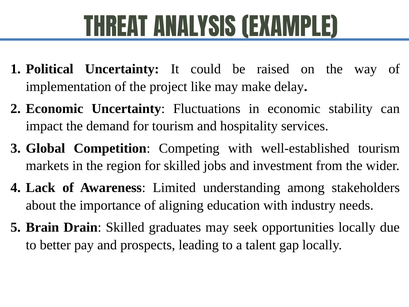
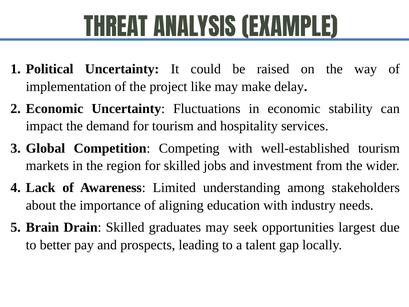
opportunities locally: locally -> largest (357, 227)
